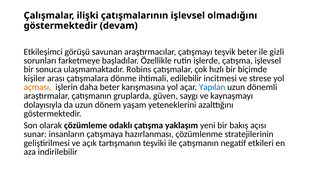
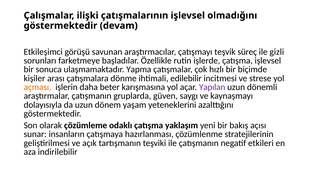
teşvik beter: beter -> süreç (247, 52)
Robins: Robins -> Yapma (139, 69)
Yapılan colour: blue -> purple (212, 87)
